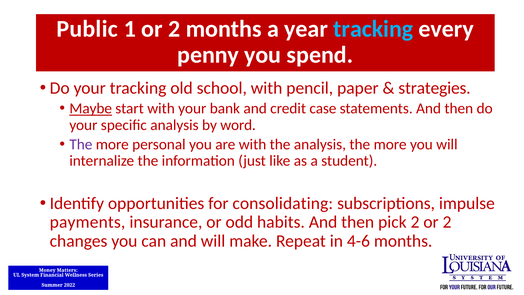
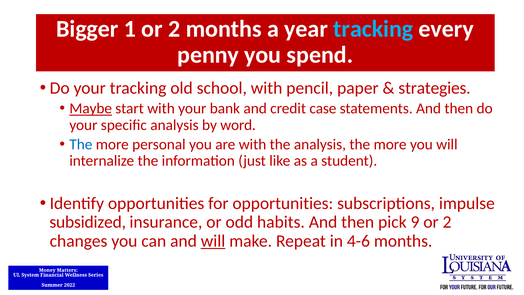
Public: Public -> Bigger (87, 29)
The colour: purple -> blue (81, 144)
for consolidating: consolidating -> opportunities (283, 203)
payments: payments -> subsidized (88, 222)
pick 2: 2 -> 9 (415, 222)
will underline: none -> present (213, 241)
